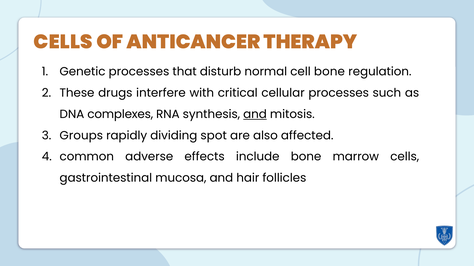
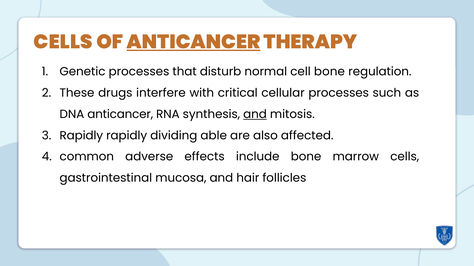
ANTICANCER underline: none -> present (193, 42)
DNA complexes: complexes -> anticancer (120, 114)
Groups: Groups -> Rapidly (81, 136)
spot: spot -> able (214, 136)
